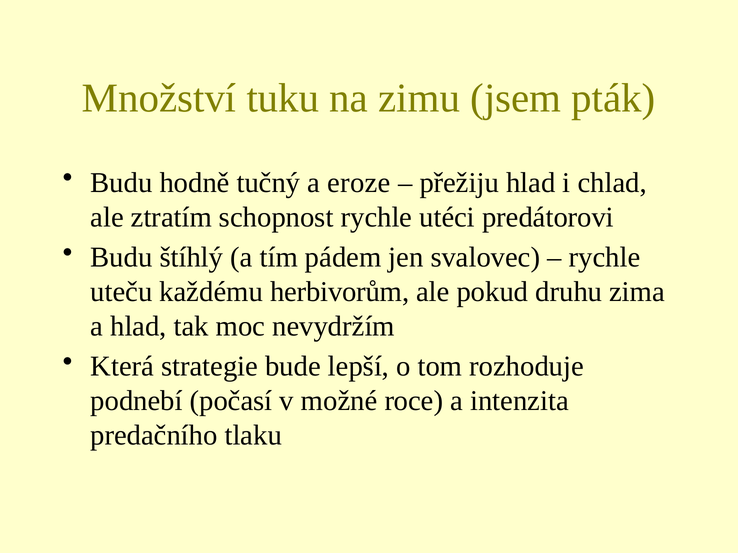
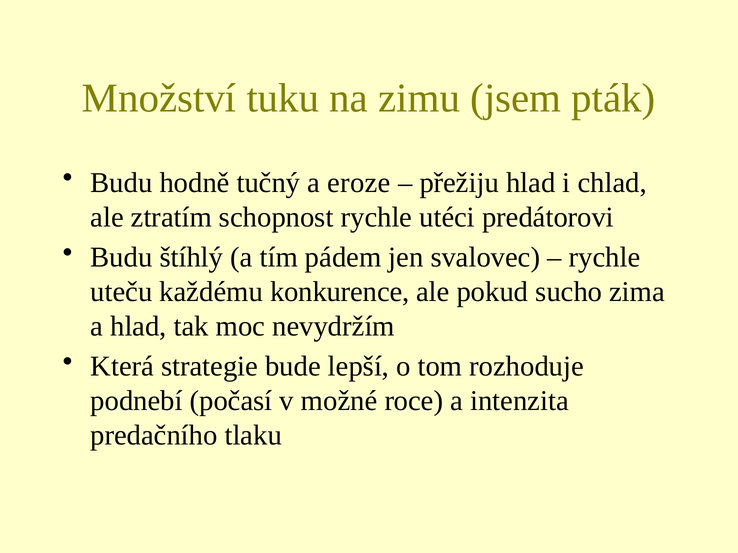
herbivorům: herbivorům -> konkurence (340, 292)
druhu: druhu -> sucho (569, 292)
